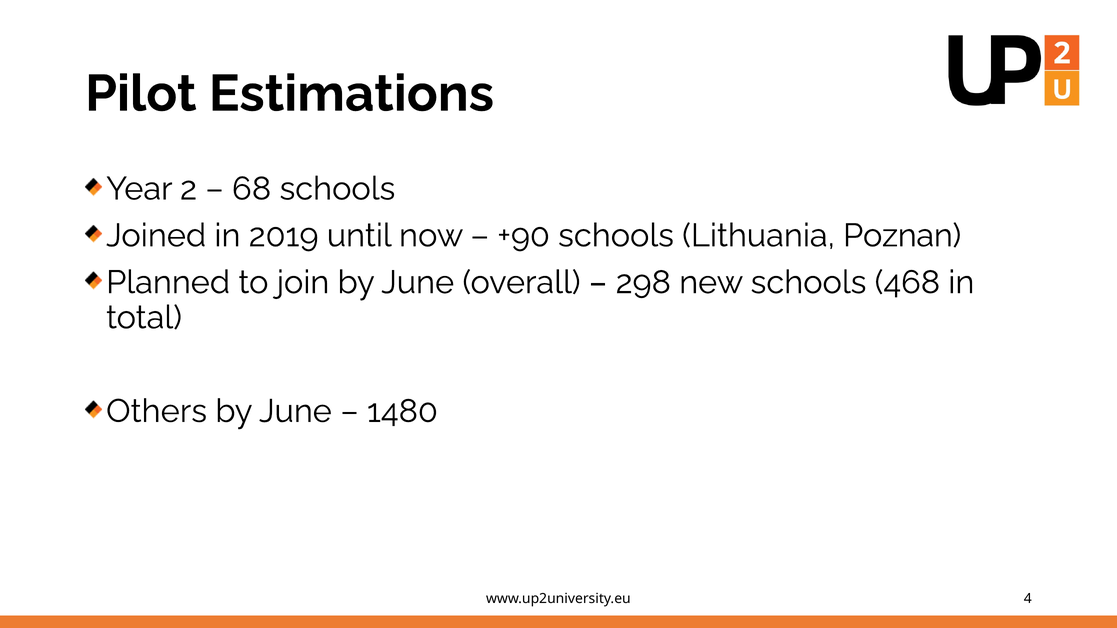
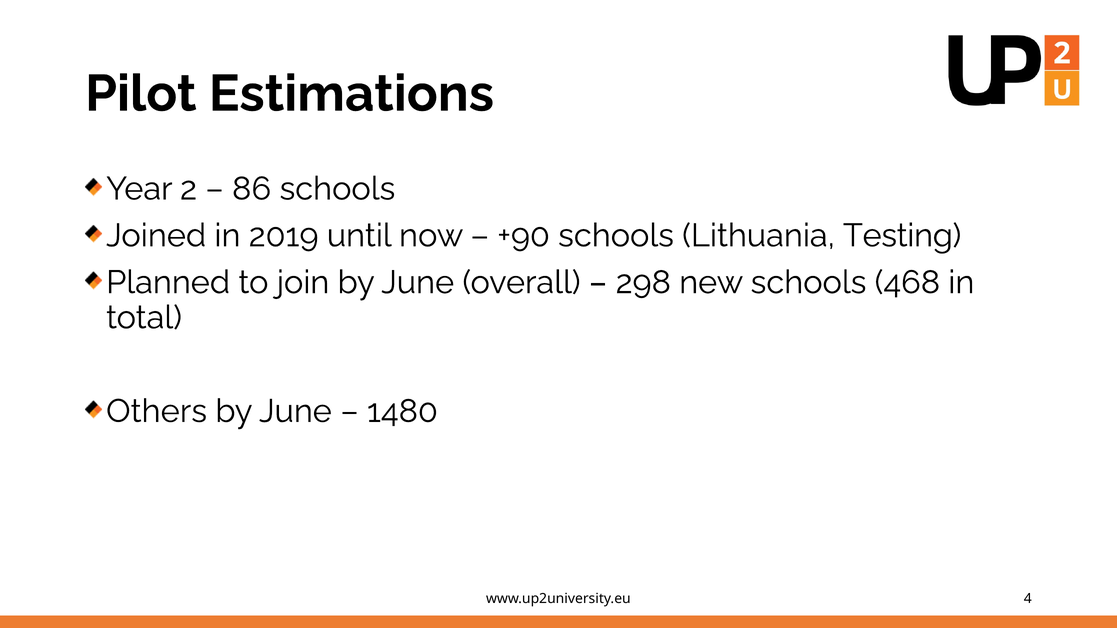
68: 68 -> 86 (252, 189)
Poznan: Poznan -> Testing (902, 236)
